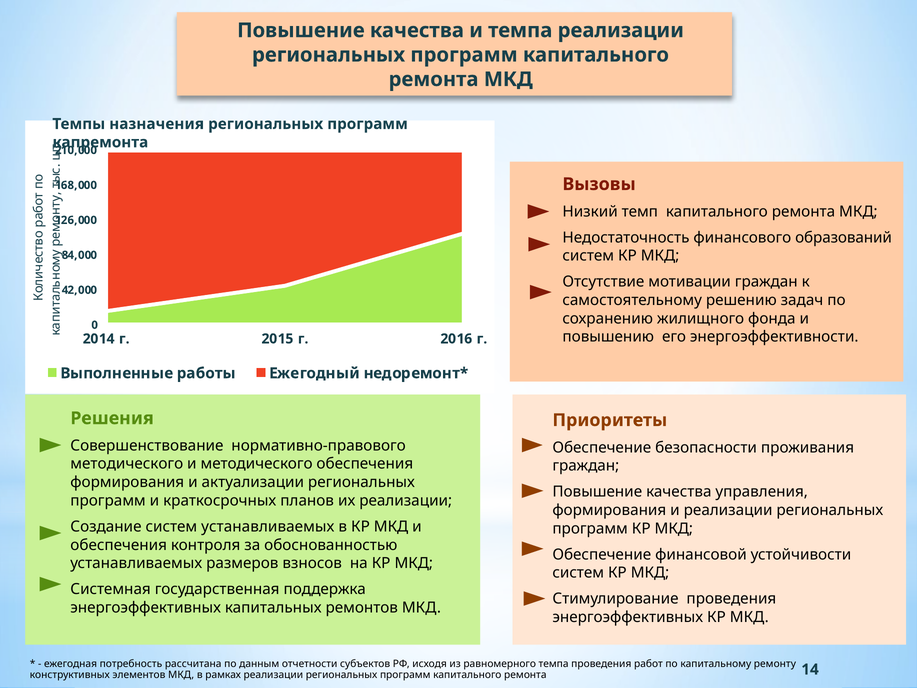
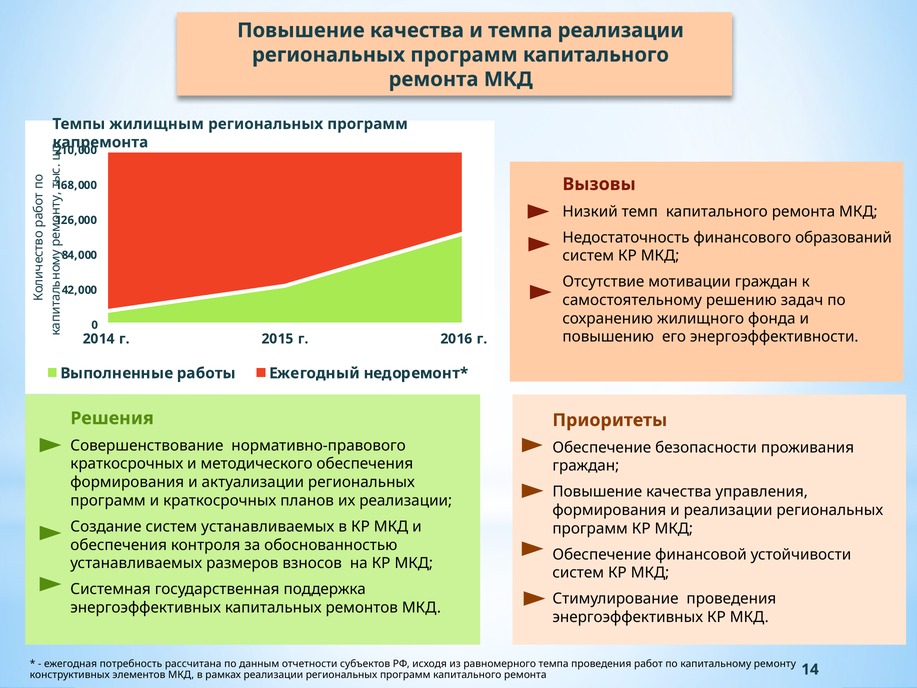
назначения: назначения -> жилищным (157, 124)
методического: методического -> краткосрочных (127, 464)
